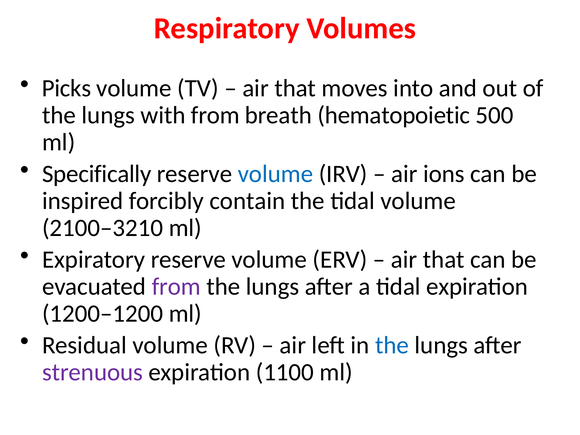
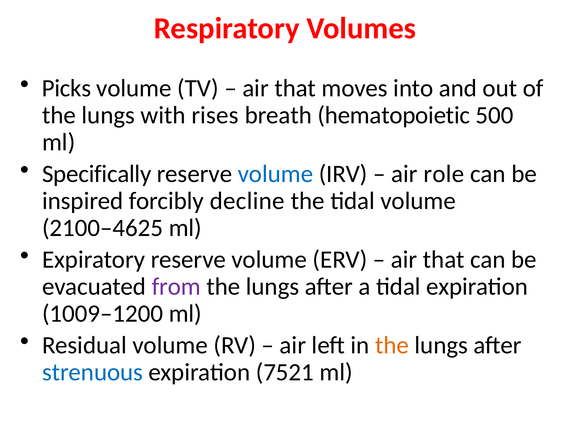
with from: from -> rises (215, 115)
ions: ions -> role (444, 174)
contain: contain -> decline (247, 201)
2100–3210: 2100–3210 -> 2100–4625 (103, 228)
1200–1200: 1200–1200 -> 1009–1200 (103, 314)
the colour: blue -> orange (392, 345)
strenuous colour: purple -> blue (92, 372)
1100: 1100 -> 7521 (285, 372)
